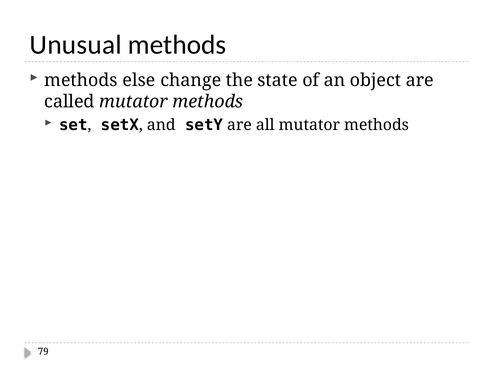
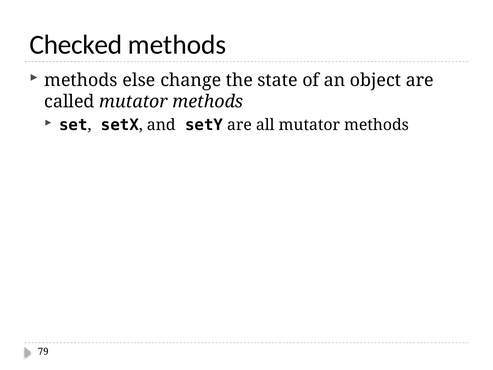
Unusual: Unusual -> Checked (76, 45)
